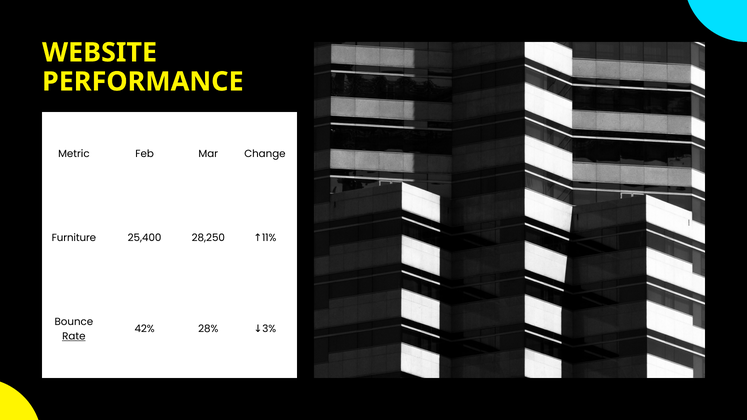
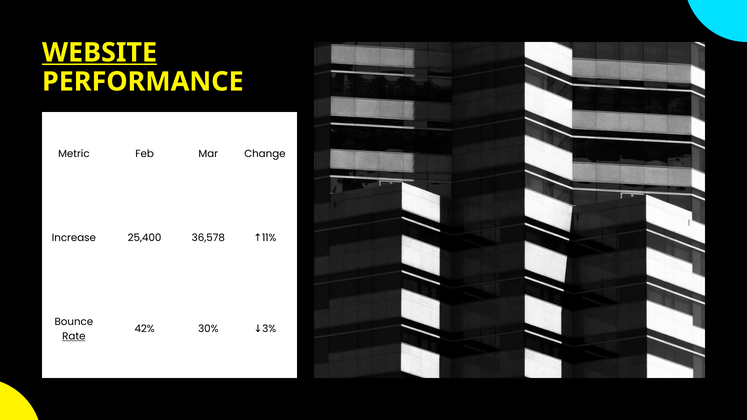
WEBSITE underline: none -> present (100, 53)
Furniture: Furniture -> Increase (74, 238)
28,250: 28,250 -> 36,578 (208, 238)
28%: 28% -> 30% (208, 329)
